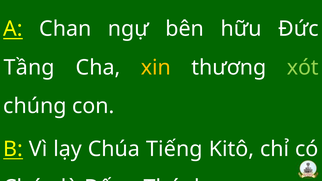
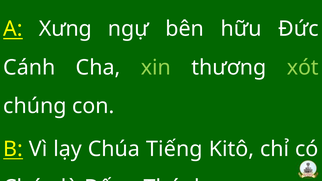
Chan: Chan -> Xưng (65, 29)
Tầng: Tầng -> Cánh (29, 68)
xin colour: yellow -> light green (156, 68)
